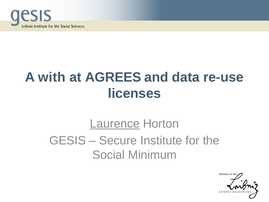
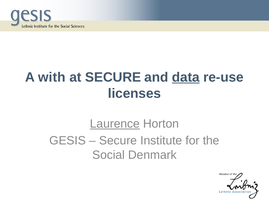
at AGREES: AGREES -> SECURE (113, 77)
data underline: none -> present (186, 77)
Minimum: Minimum -> Denmark (152, 155)
